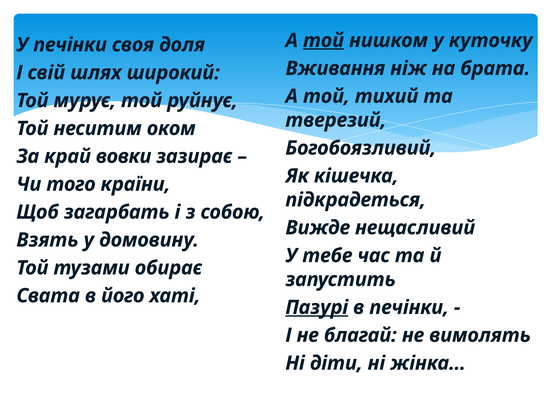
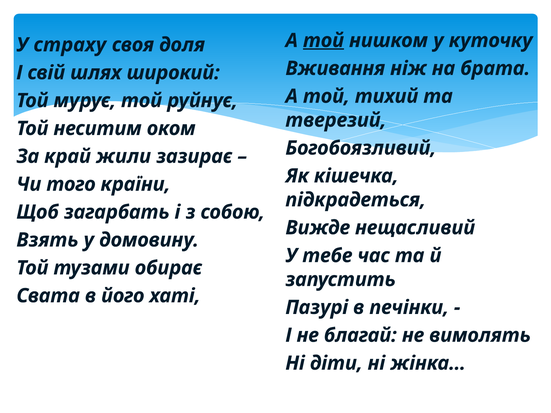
У печінки: печінки -> страху (70, 45)
вовки: вовки -> жили (124, 156)
Пазурі underline: present -> none (317, 308)
